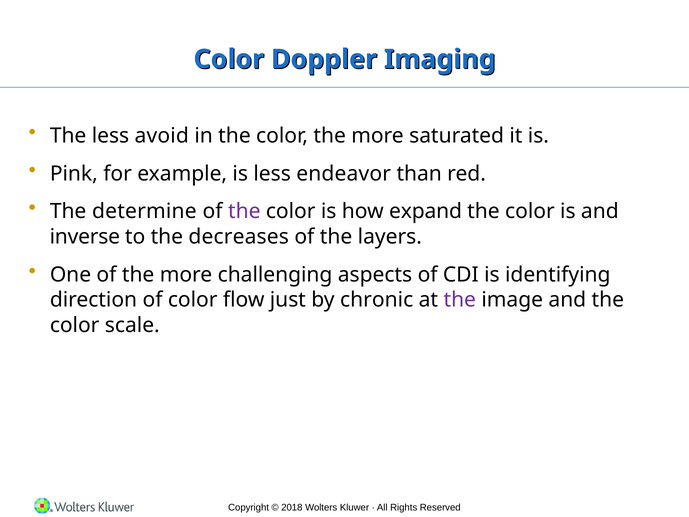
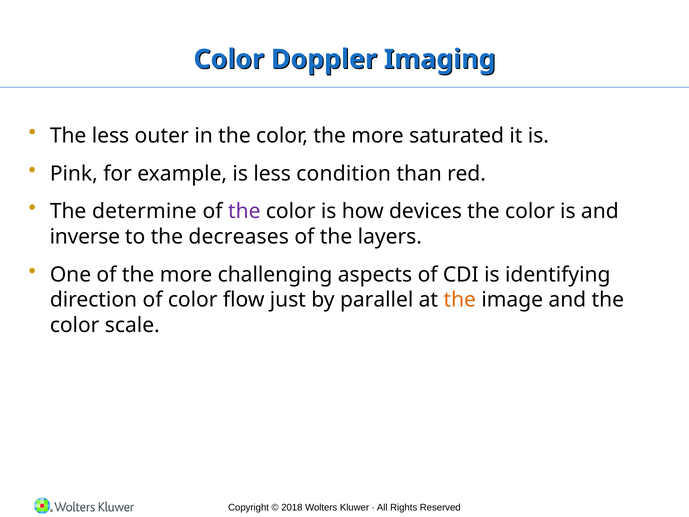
avoid: avoid -> outer (162, 136)
endeavor: endeavor -> condition (344, 173)
expand: expand -> devices (425, 211)
chronic: chronic -> parallel (377, 300)
the colour: purple -> orange (460, 300)
